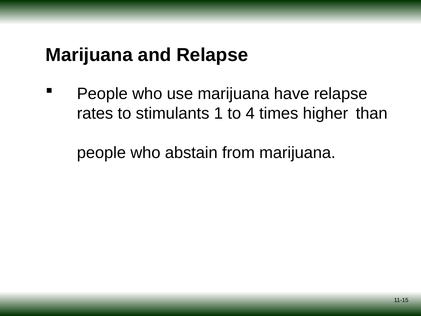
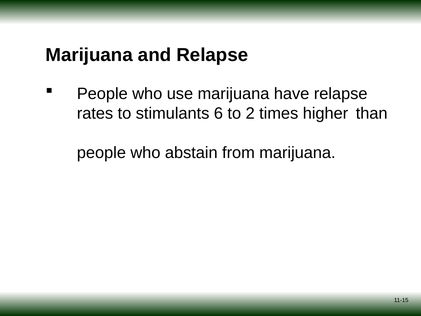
1: 1 -> 6 (218, 113)
4: 4 -> 2 (250, 113)
